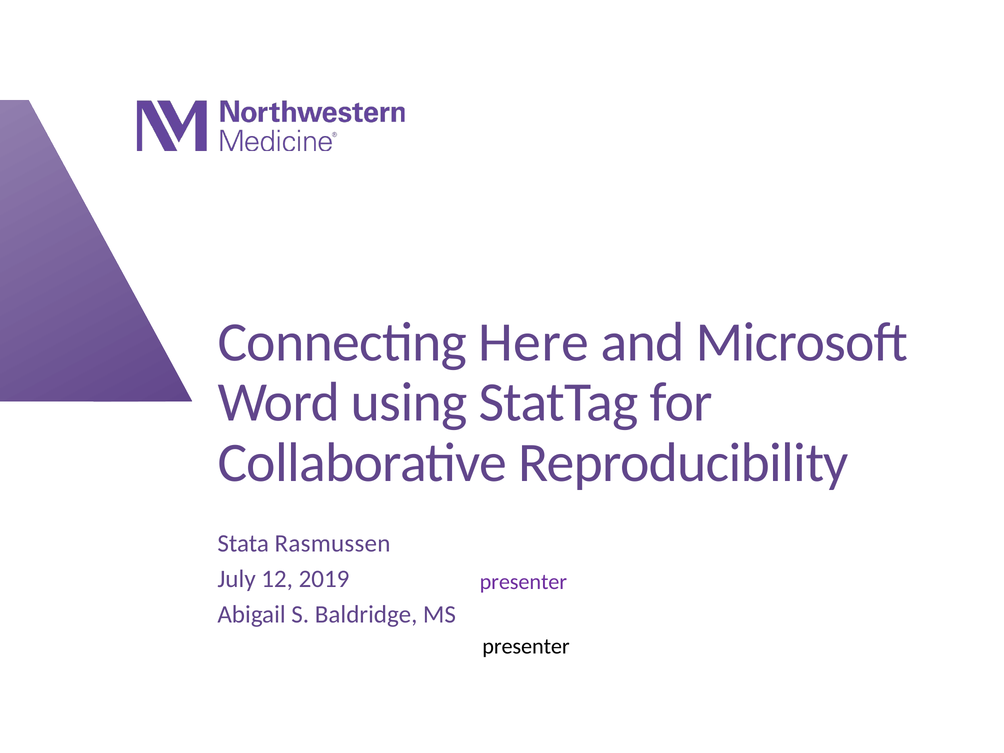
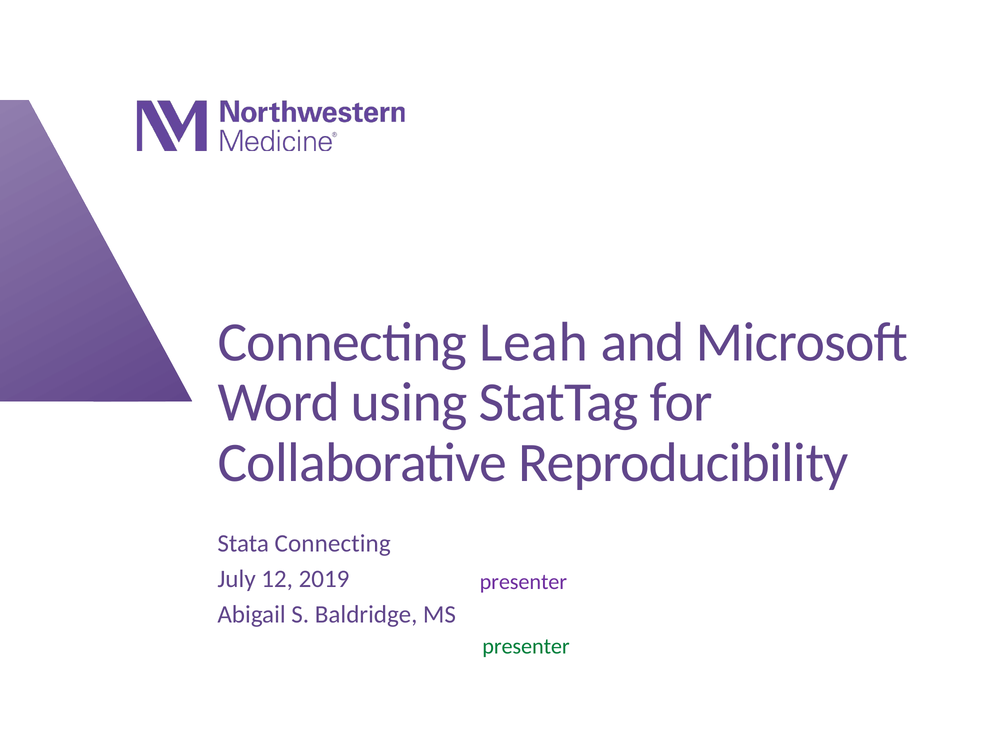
Connecting Here: Here -> Leah (534, 342)
Stata Rasmussen: Rasmussen -> Connecting (333, 544)
presenter colour: black -> green (526, 647)
